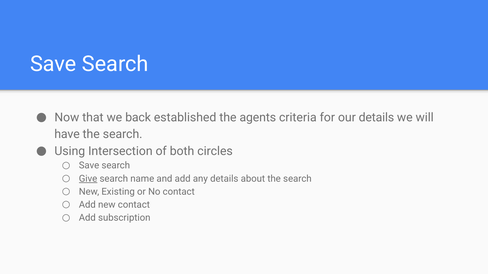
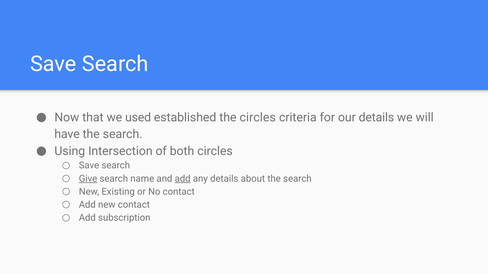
back: back -> used (138, 118)
the agents: agents -> circles (258, 118)
add underline: none -> present (183, 179)
